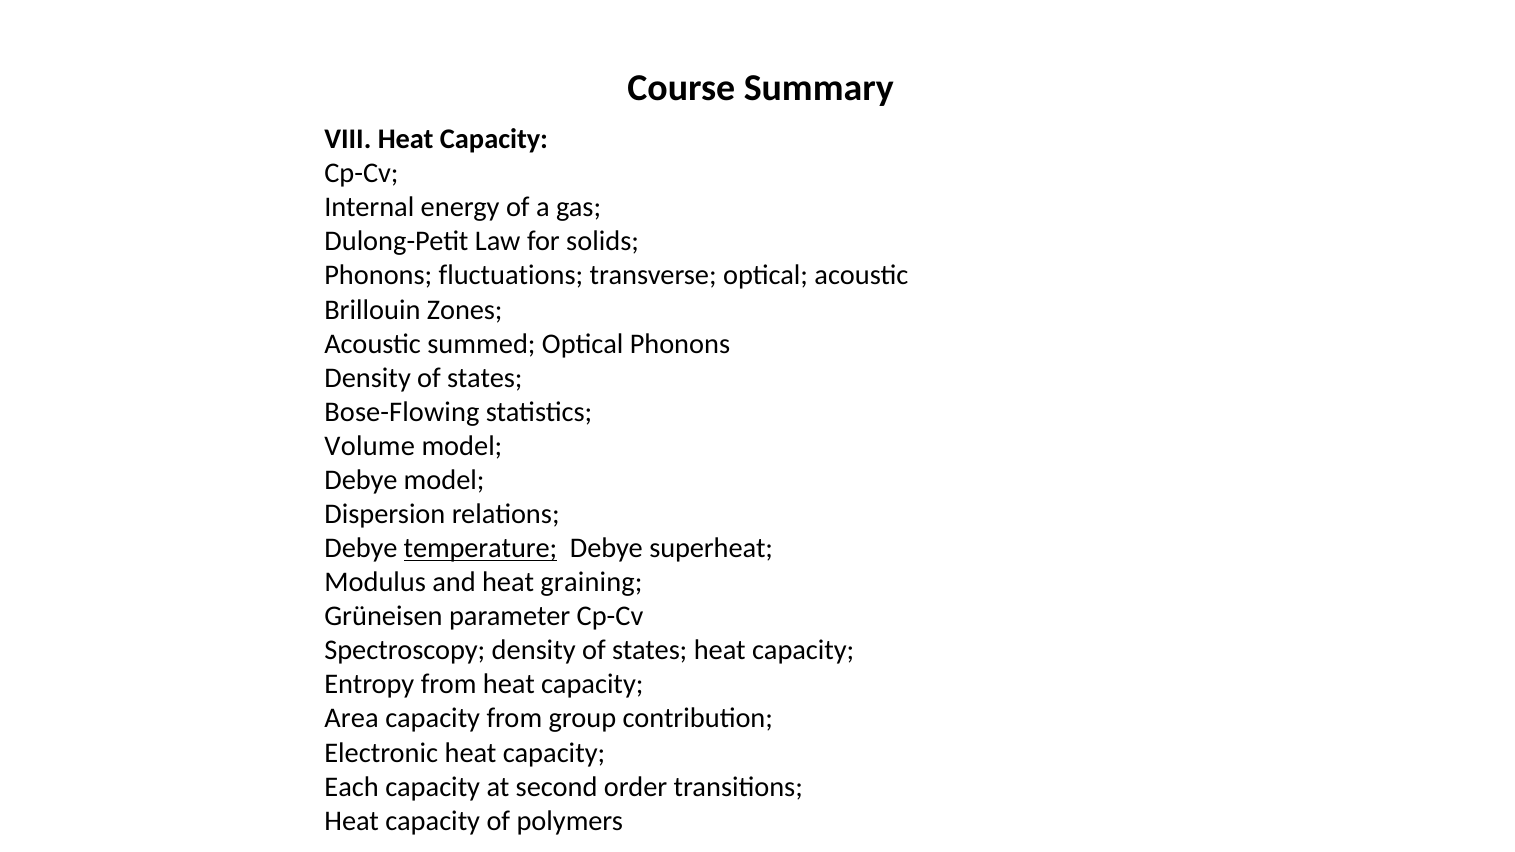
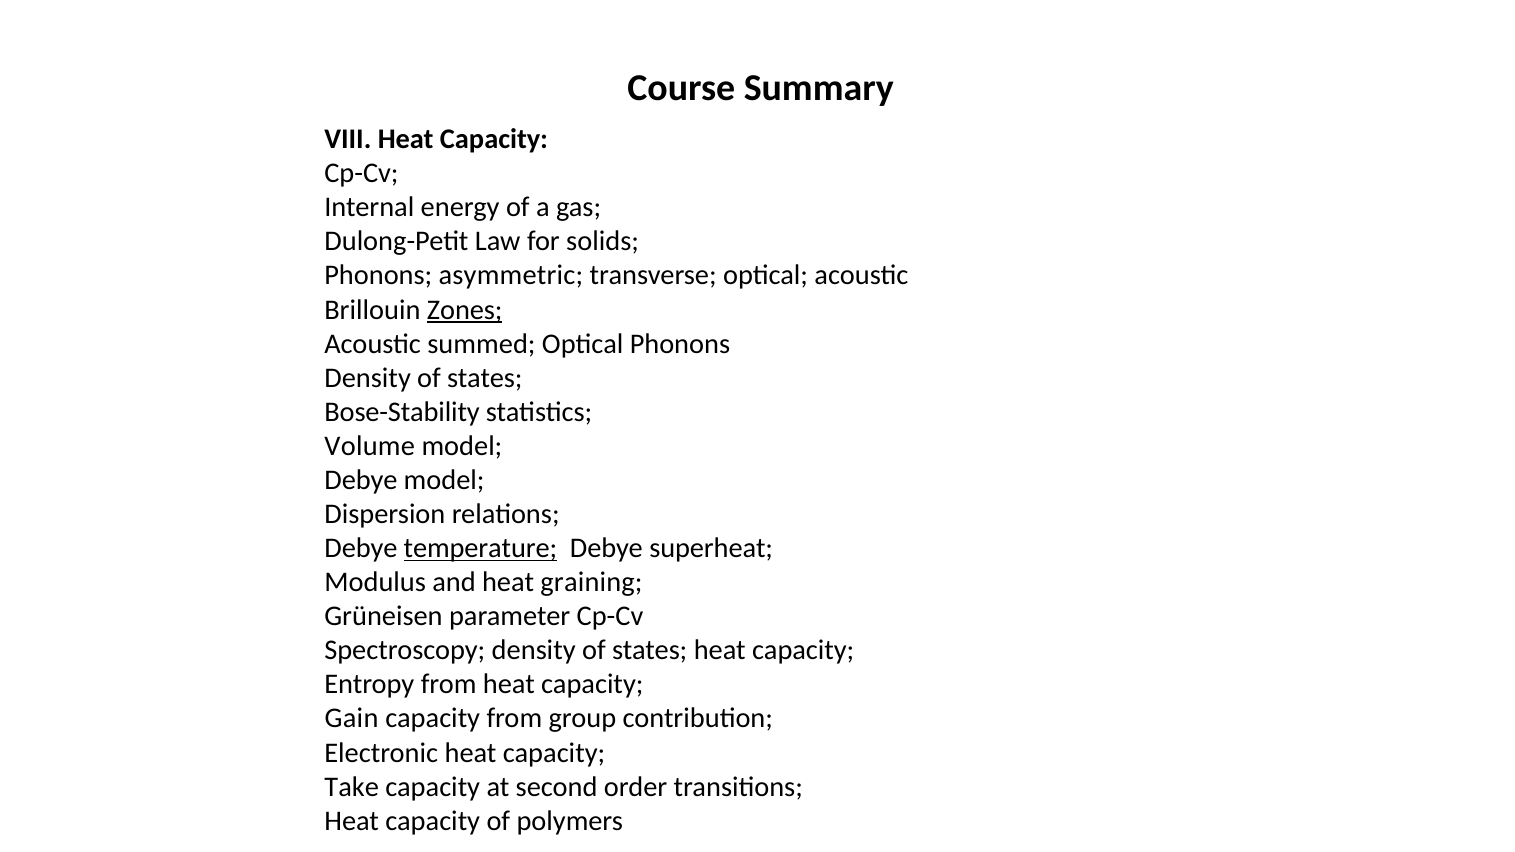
fluctuations: fluctuations -> asymmetric (511, 276)
Zones underline: none -> present (465, 310)
Bose-Flowing: Bose-Flowing -> Bose-Stability (402, 412)
Area: Area -> Gain (352, 719)
Each: Each -> Take (352, 787)
